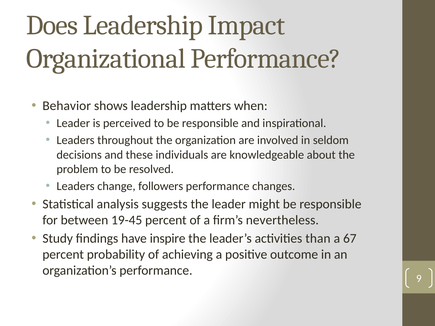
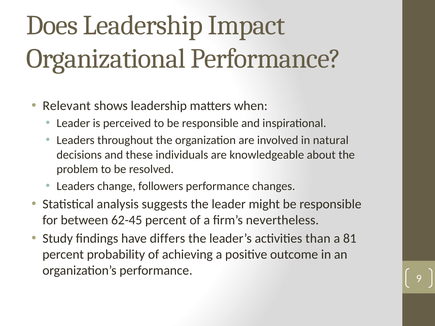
Behavior: Behavior -> Relevant (67, 106)
seldom: seldom -> natural (331, 140)
19-45: 19-45 -> 62-45 (127, 220)
inspire: inspire -> differs (167, 239)
67: 67 -> 81 (350, 239)
